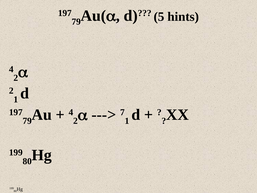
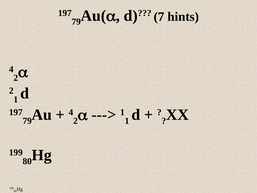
5: 5 -> 7 (159, 17)
7: 7 -> 1 (122, 112)
